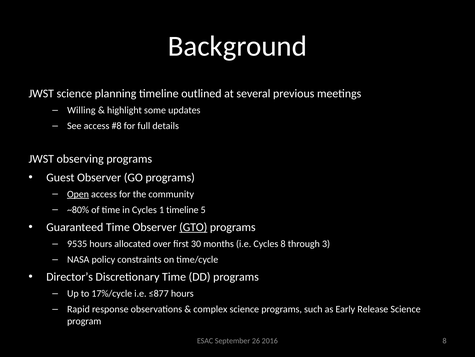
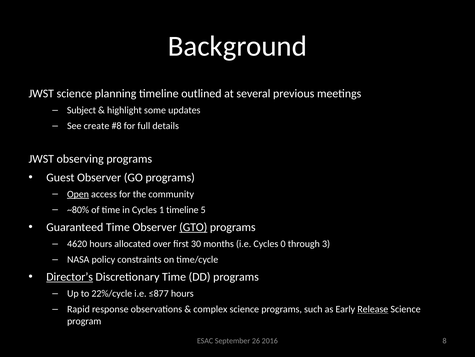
Willing: Willing -> Subject (81, 110)
See access: access -> create (97, 126)
9535: 9535 -> 4620 (77, 243)
Cycles 8: 8 -> 0 (283, 243)
Director’s underline: none -> present (70, 276)
17%/cycle: 17%/cycle -> 22%/cycle (112, 293)
Release underline: none -> present (373, 309)
